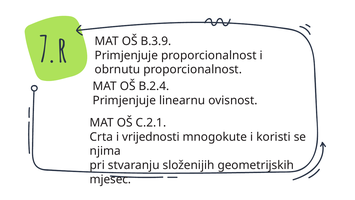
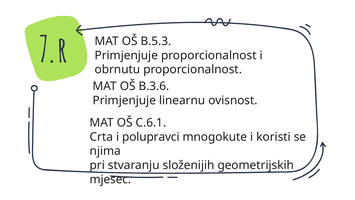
B.3.9: B.3.9 -> B.5.3 (156, 41)
B.2.4: B.2.4 -> B.3.6 (154, 86)
C.2.1: C.2.1 -> C.6.1 (151, 122)
vrijednosti: vrijednosti -> polupravci (151, 137)
